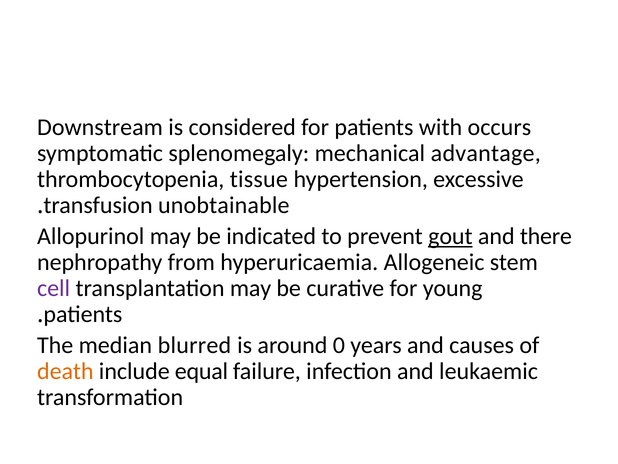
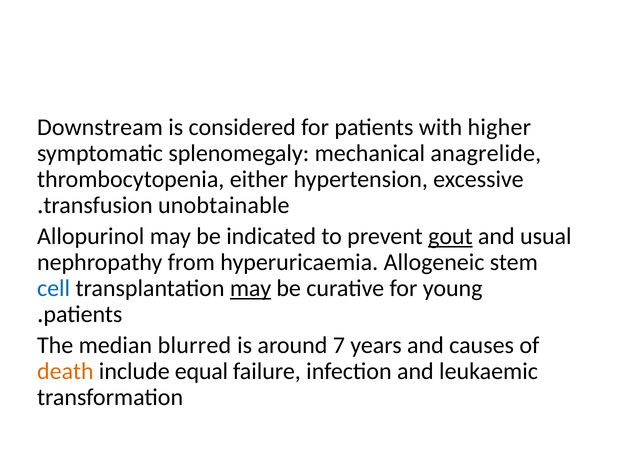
occurs: occurs -> higher (499, 127)
advantage: advantage -> anagrelide (486, 153)
tissue: tissue -> either (259, 179)
there: there -> usual (546, 236)
cell colour: purple -> blue (54, 288)
may underline: none -> present (251, 288)
0: 0 -> 7 (339, 345)
